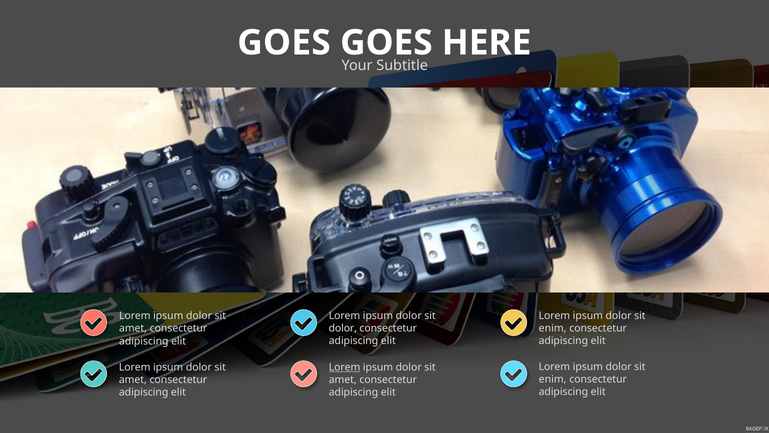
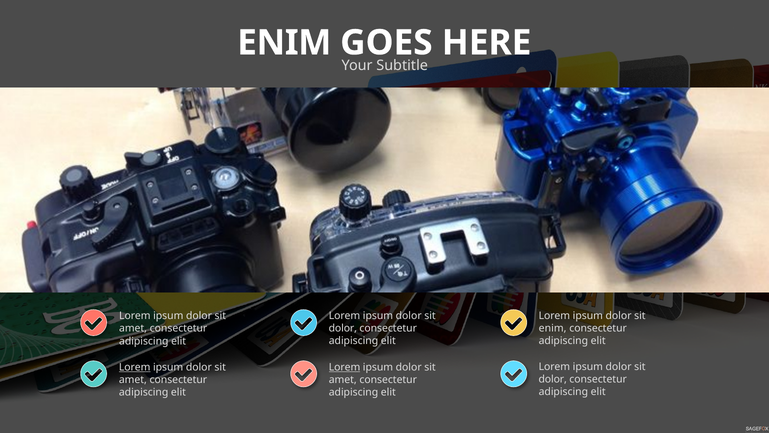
GOES: GOES -> ENIM (284, 43)
Lorem underline: none -> present (135, 367)
enim: enim -> dolor (553, 379)
